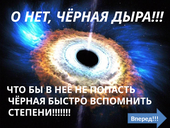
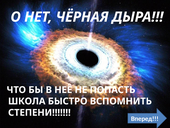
ЧЁРНАЯ: ЧЁРНАЯ -> ШКОЛА (27, 101)
